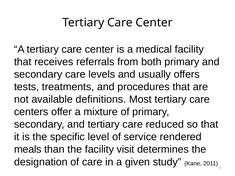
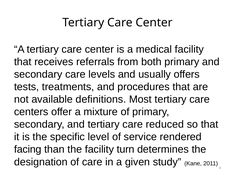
meals: meals -> facing (28, 150)
visit: visit -> turn (126, 150)
